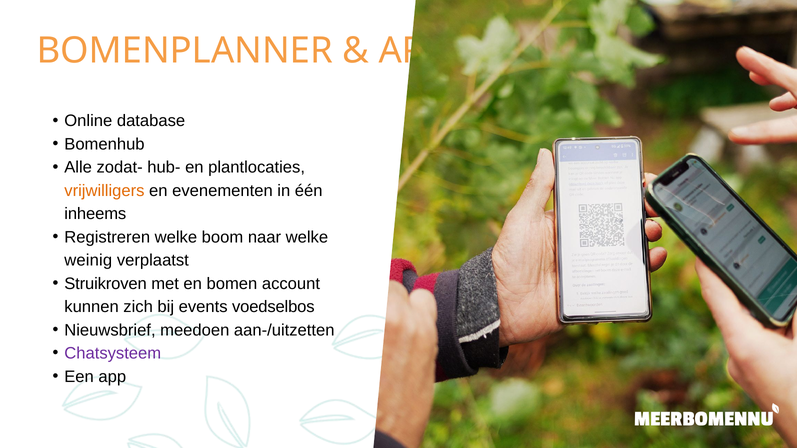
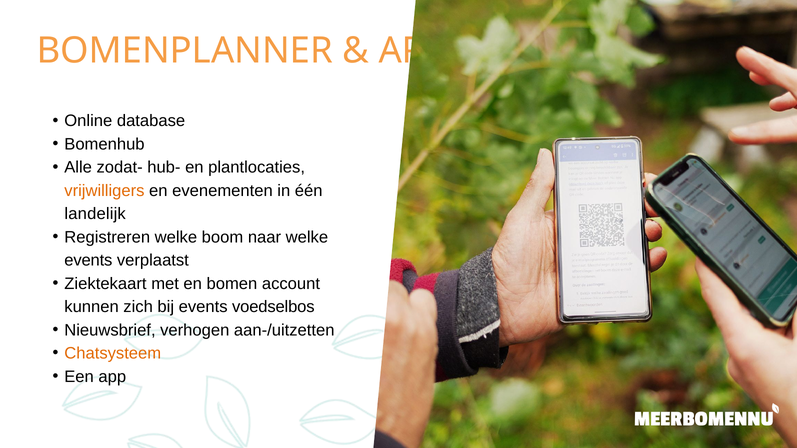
inheems: inheems -> landelijk (95, 214)
weinig: weinig -> events (88, 261)
Struikroven: Struikroven -> Ziektekaart (105, 284)
meedoen: meedoen -> verhogen (195, 330)
Chatsysteem colour: purple -> orange (113, 354)
